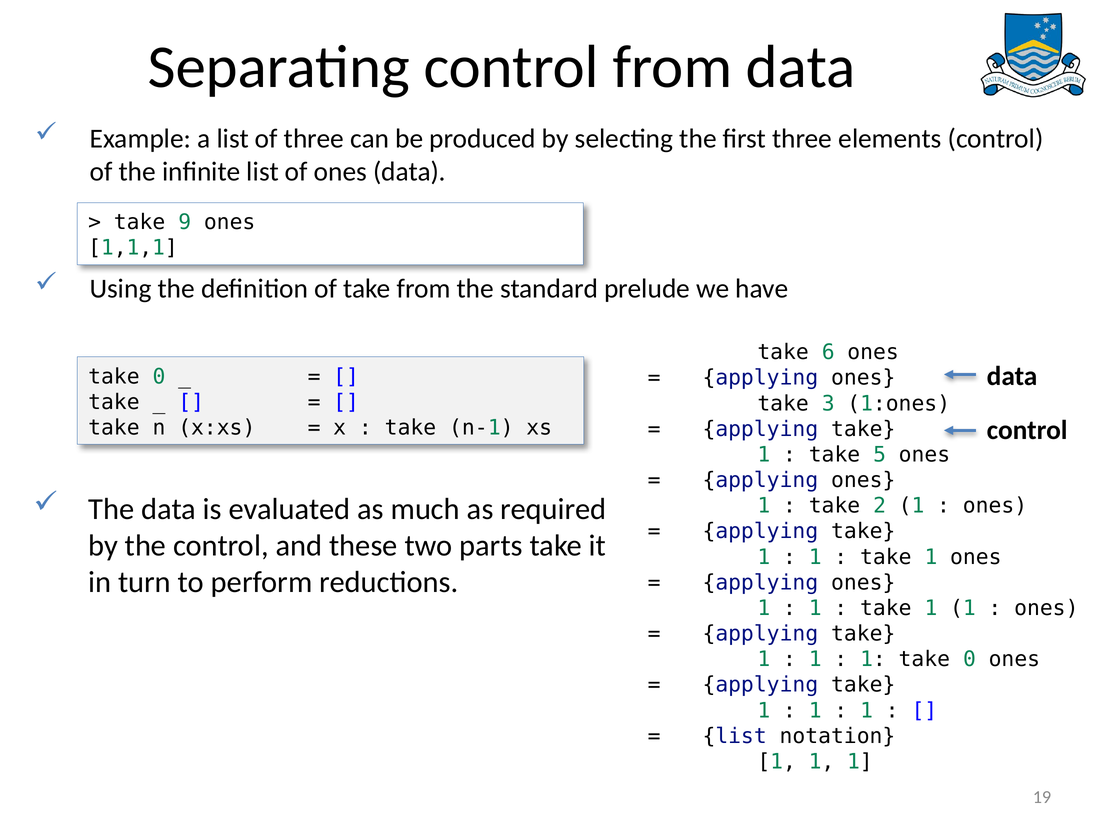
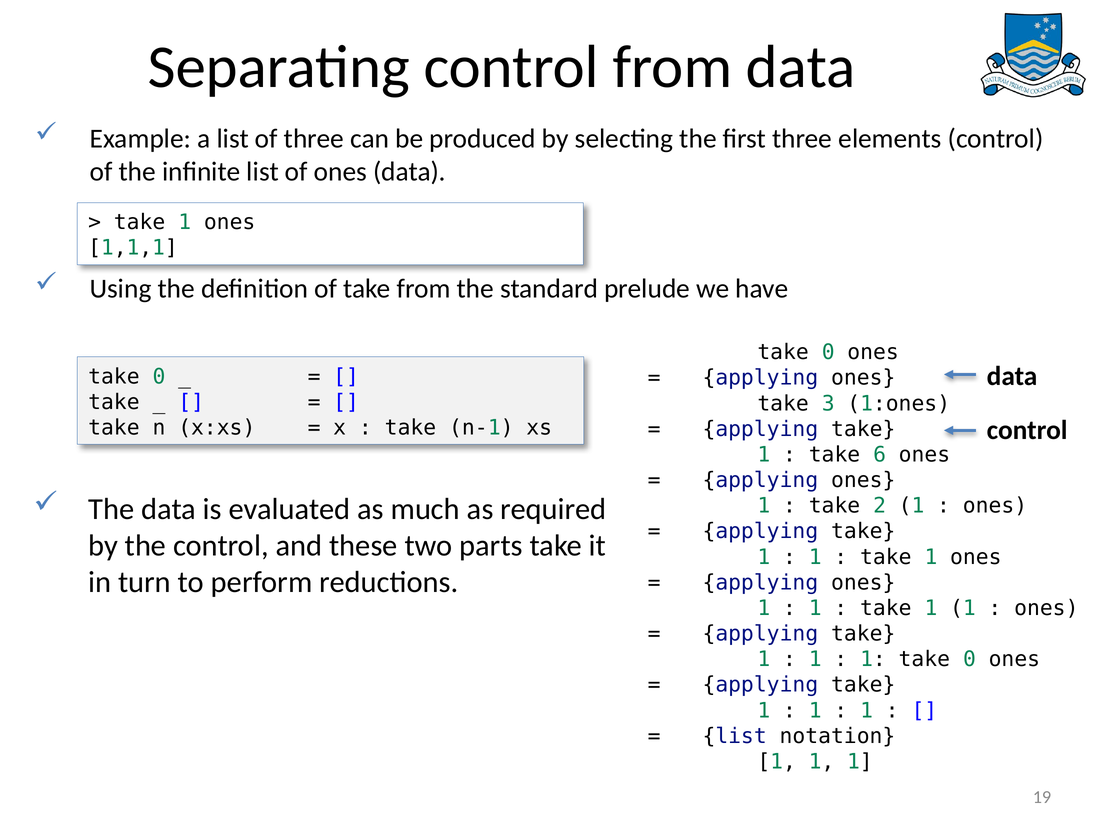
9: 9 -> 1 (185, 223)
6: 6 -> 0 (828, 353)
5: 5 -> 6 (880, 455)
